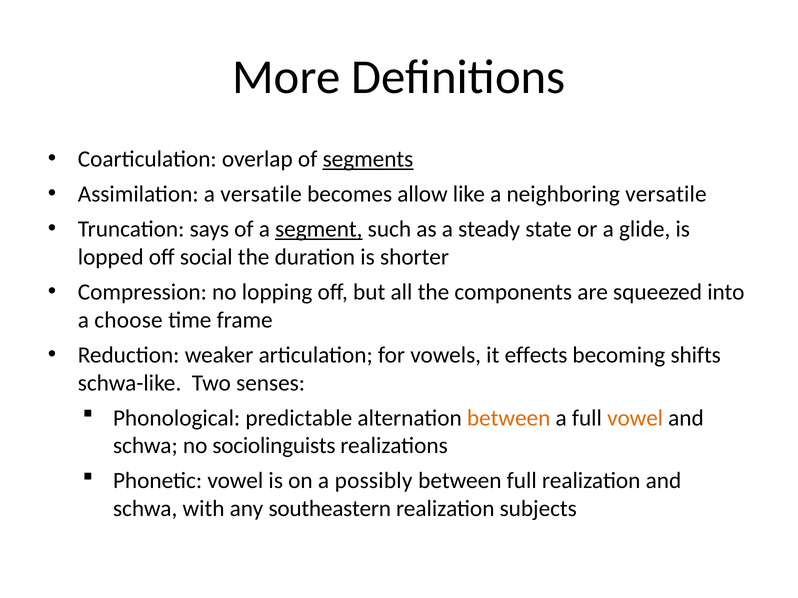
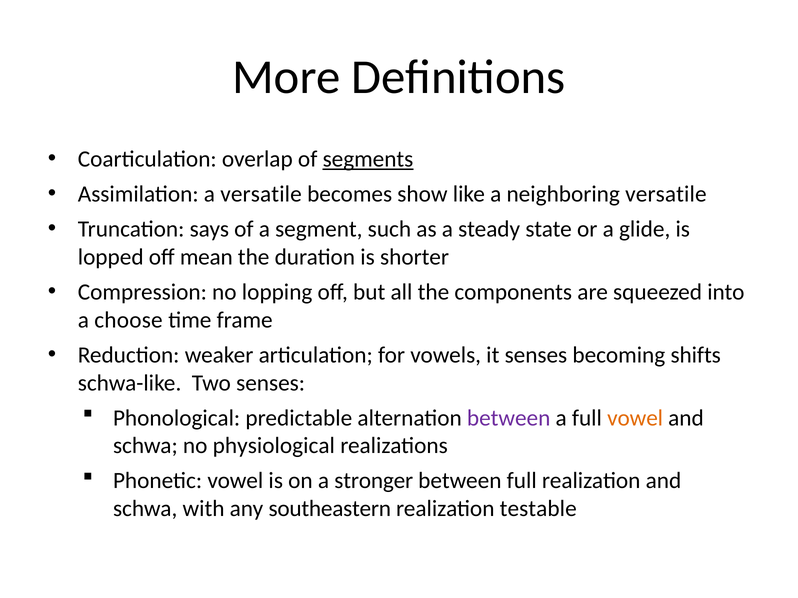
allow: allow -> show (422, 194)
segment underline: present -> none (319, 229)
social: social -> mean (206, 257)
it effects: effects -> senses (536, 355)
between colour: orange -> purple (509, 418)
sociolinguists: sociolinguists -> physiological (274, 446)
possibly: possibly -> stronger (374, 481)
subjects: subjects -> testable (538, 509)
